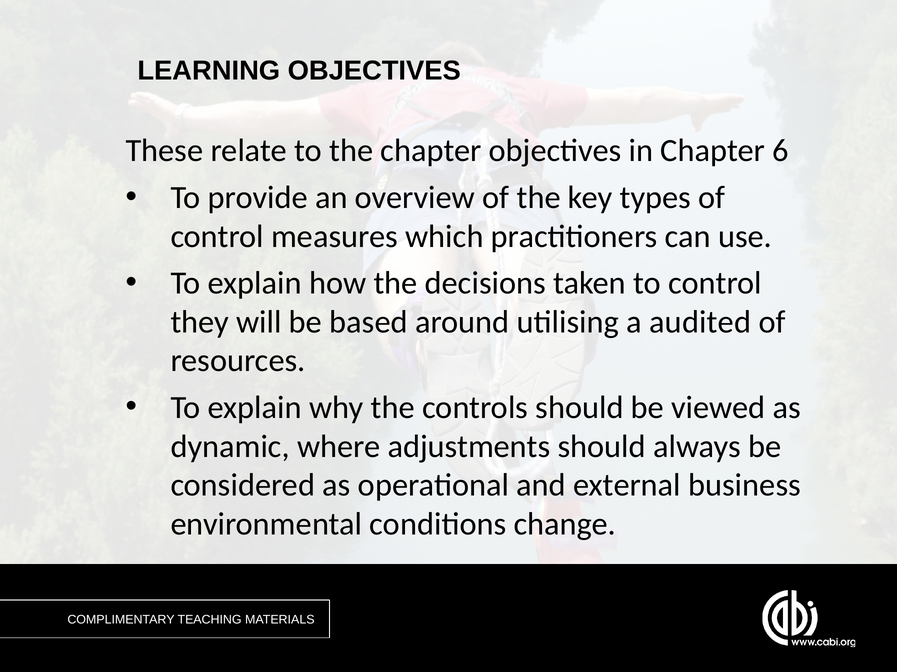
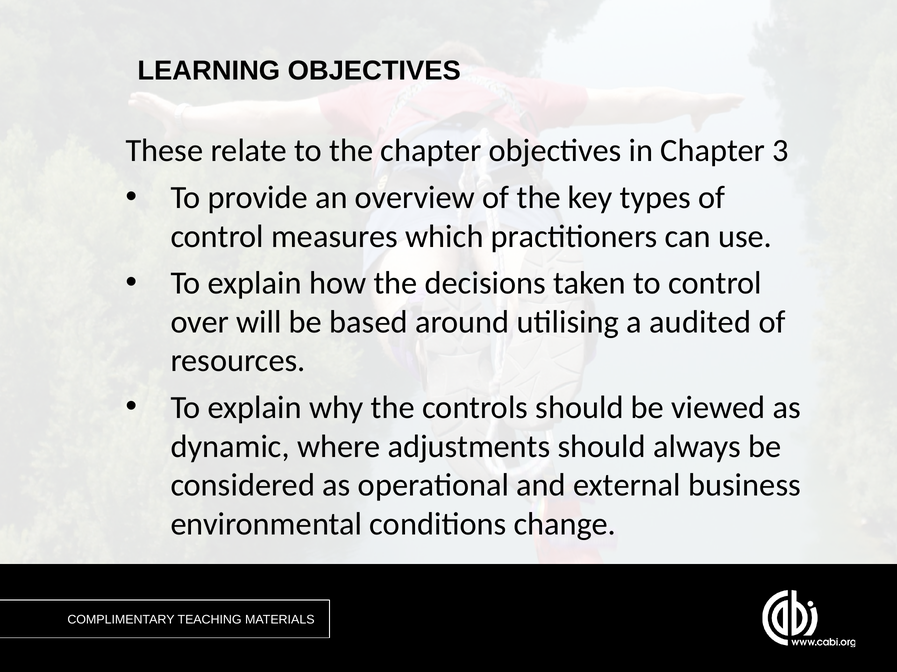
6: 6 -> 3 (781, 151)
they: they -> over (200, 322)
